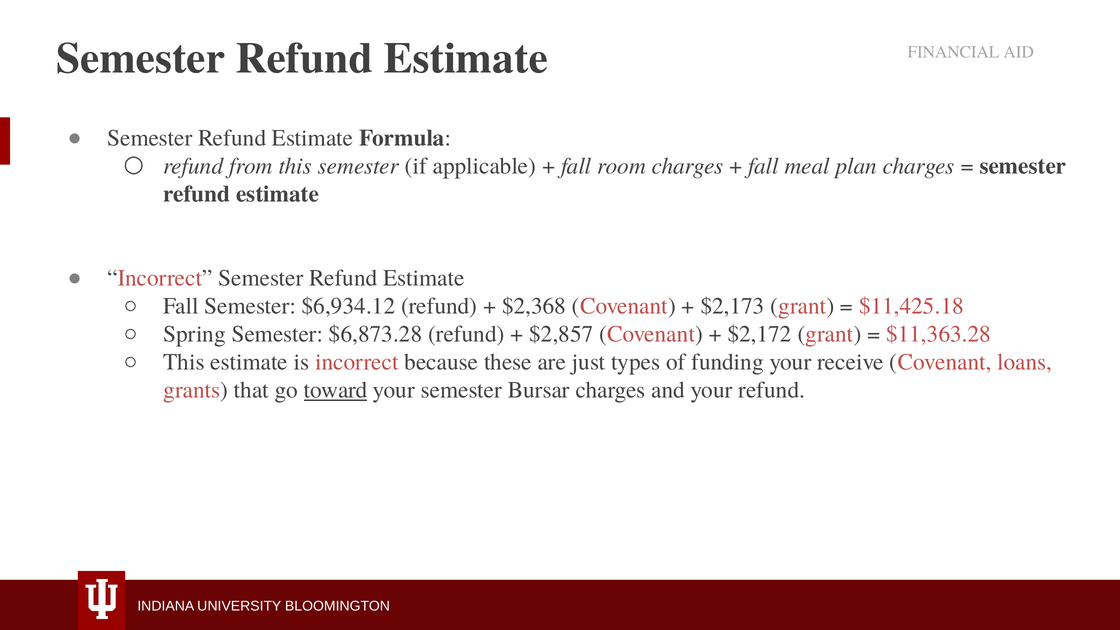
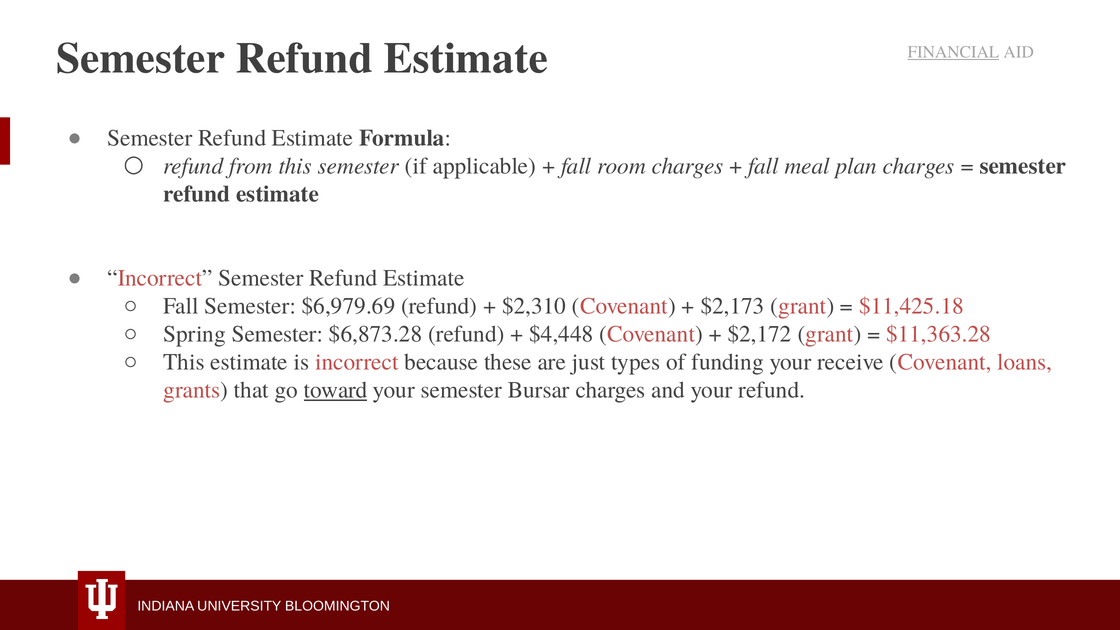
FINANCIAL underline: none -> present (953, 52)
$6,934.12: $6,934.12 -> $6,979.69 (348, 306)
$2,368: $2,368 -> $2,310 (534, 306)
$2,857: $2,857 -> $4,448 (561, 334)
